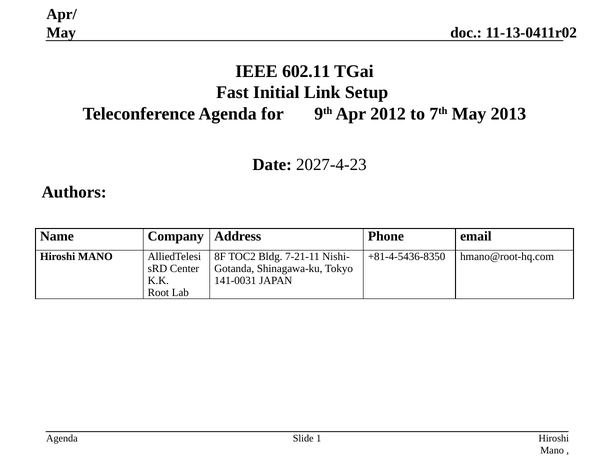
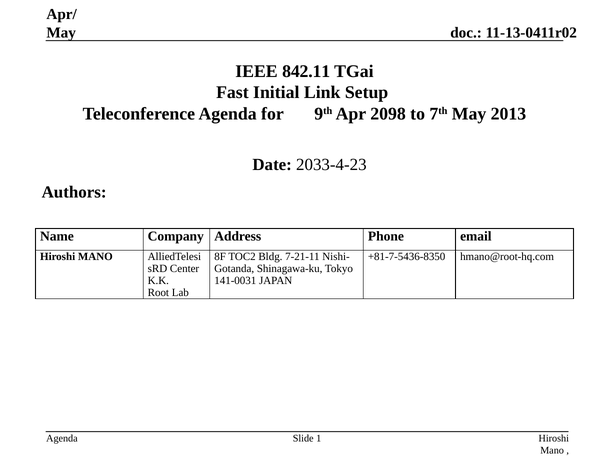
602.11: 602.11 -> 842.11 (306, 71)
2012: 2012 -> 2098 (388, 114)
2027-4-23: 2027-4-23 -> 2033-4-23 (331, 164)
+81-4-5436-8350: +81-4-5436-8350 -> +81-7-5436-8350 (407, 256)
